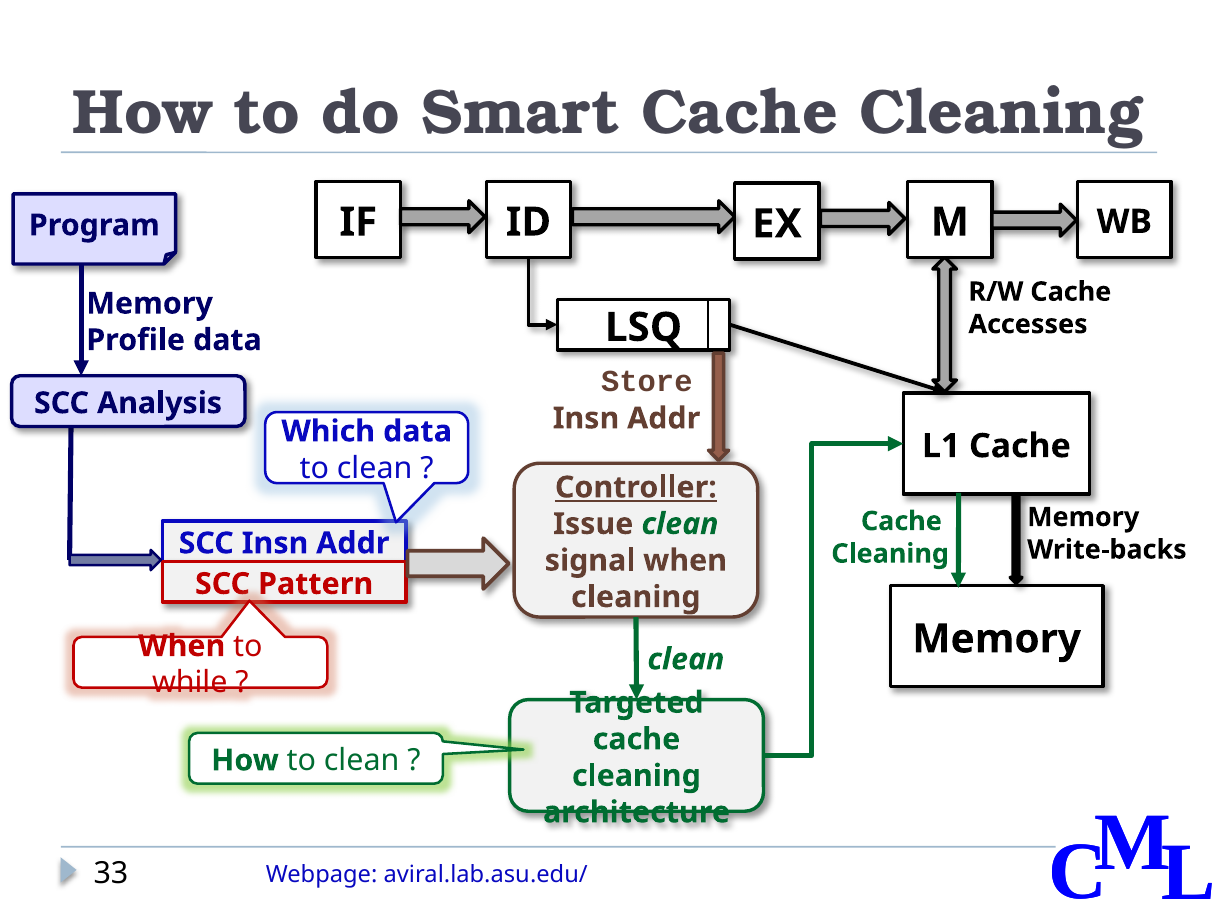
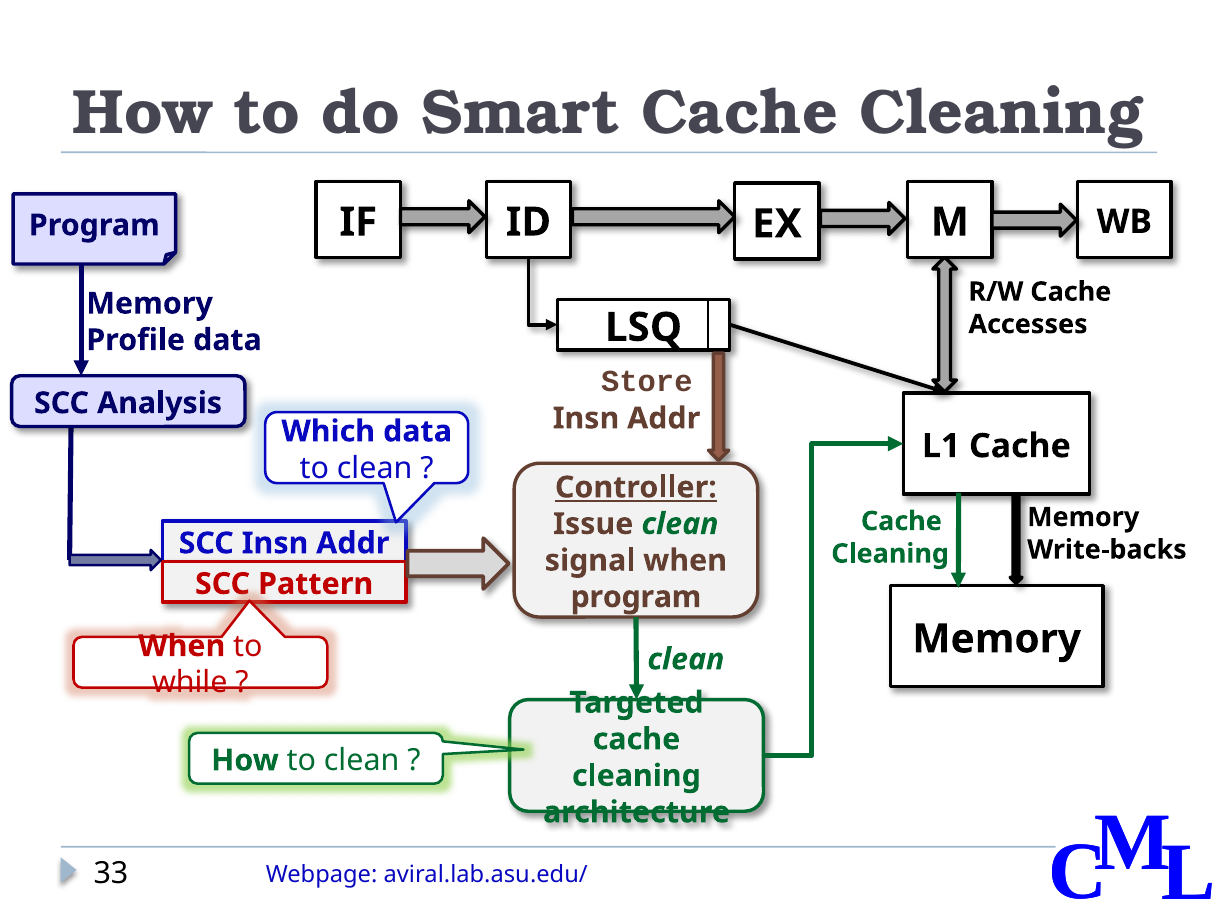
cleaning: cleaning -> program (636, 597)
